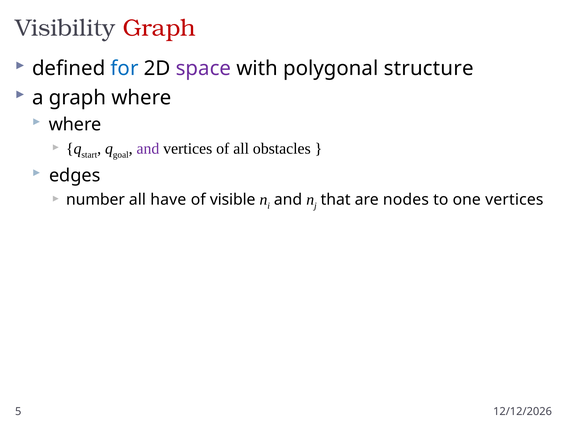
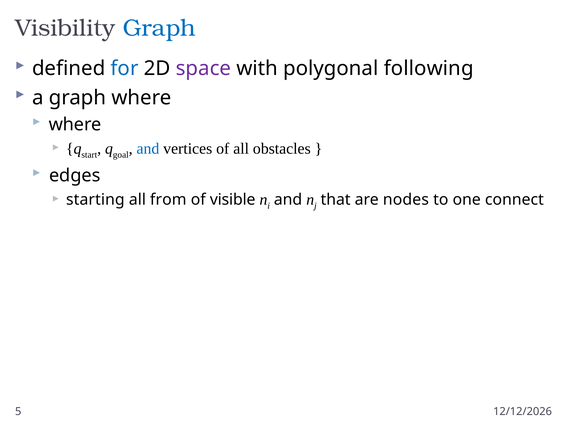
Graph colour: red -> blue (159, 28)
structure: structure -> following (429, 68)
and colour: purple -> blue (148, 149)
number: number -> starting (95, 200)
have: have -> from (168, 200)
one vertices: vertices -> connect (514, 200)
